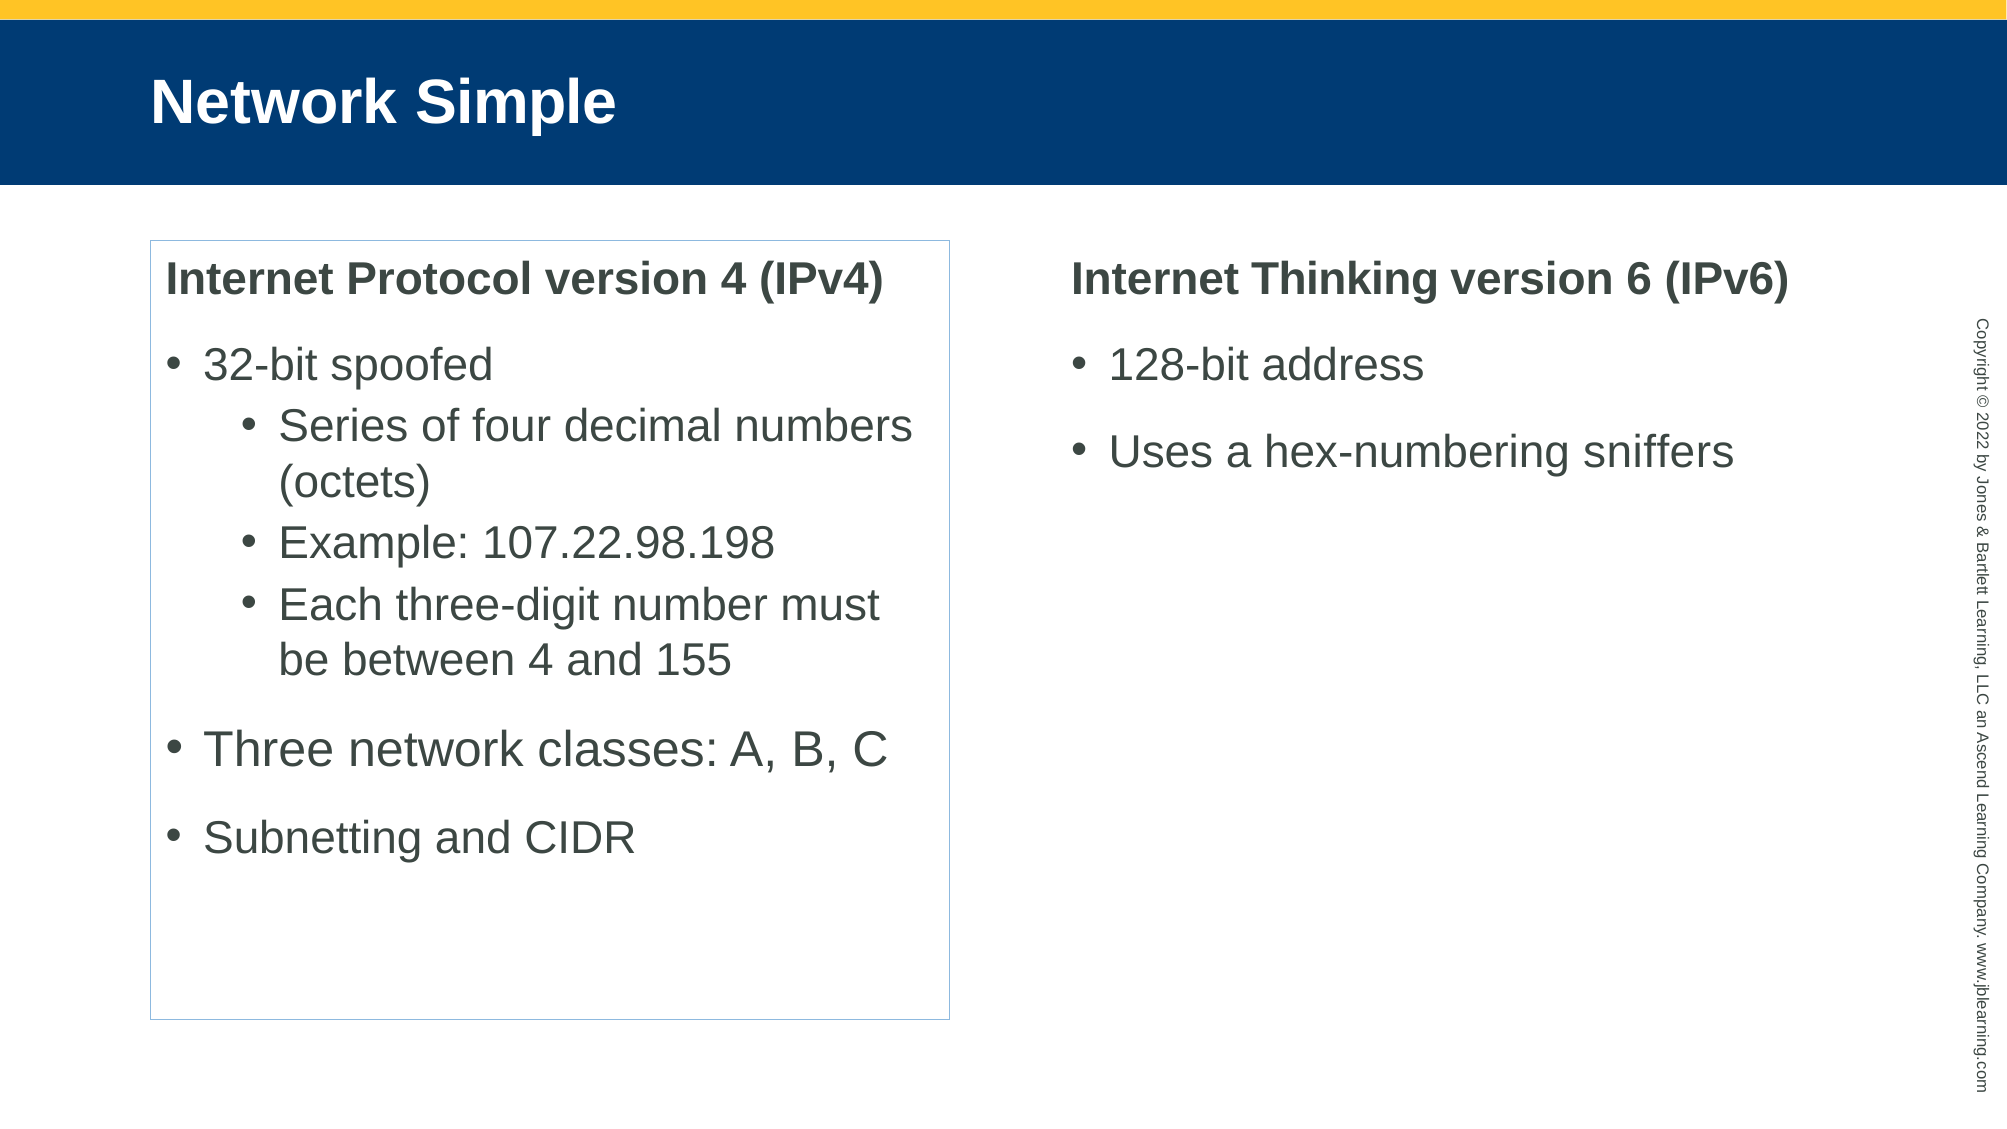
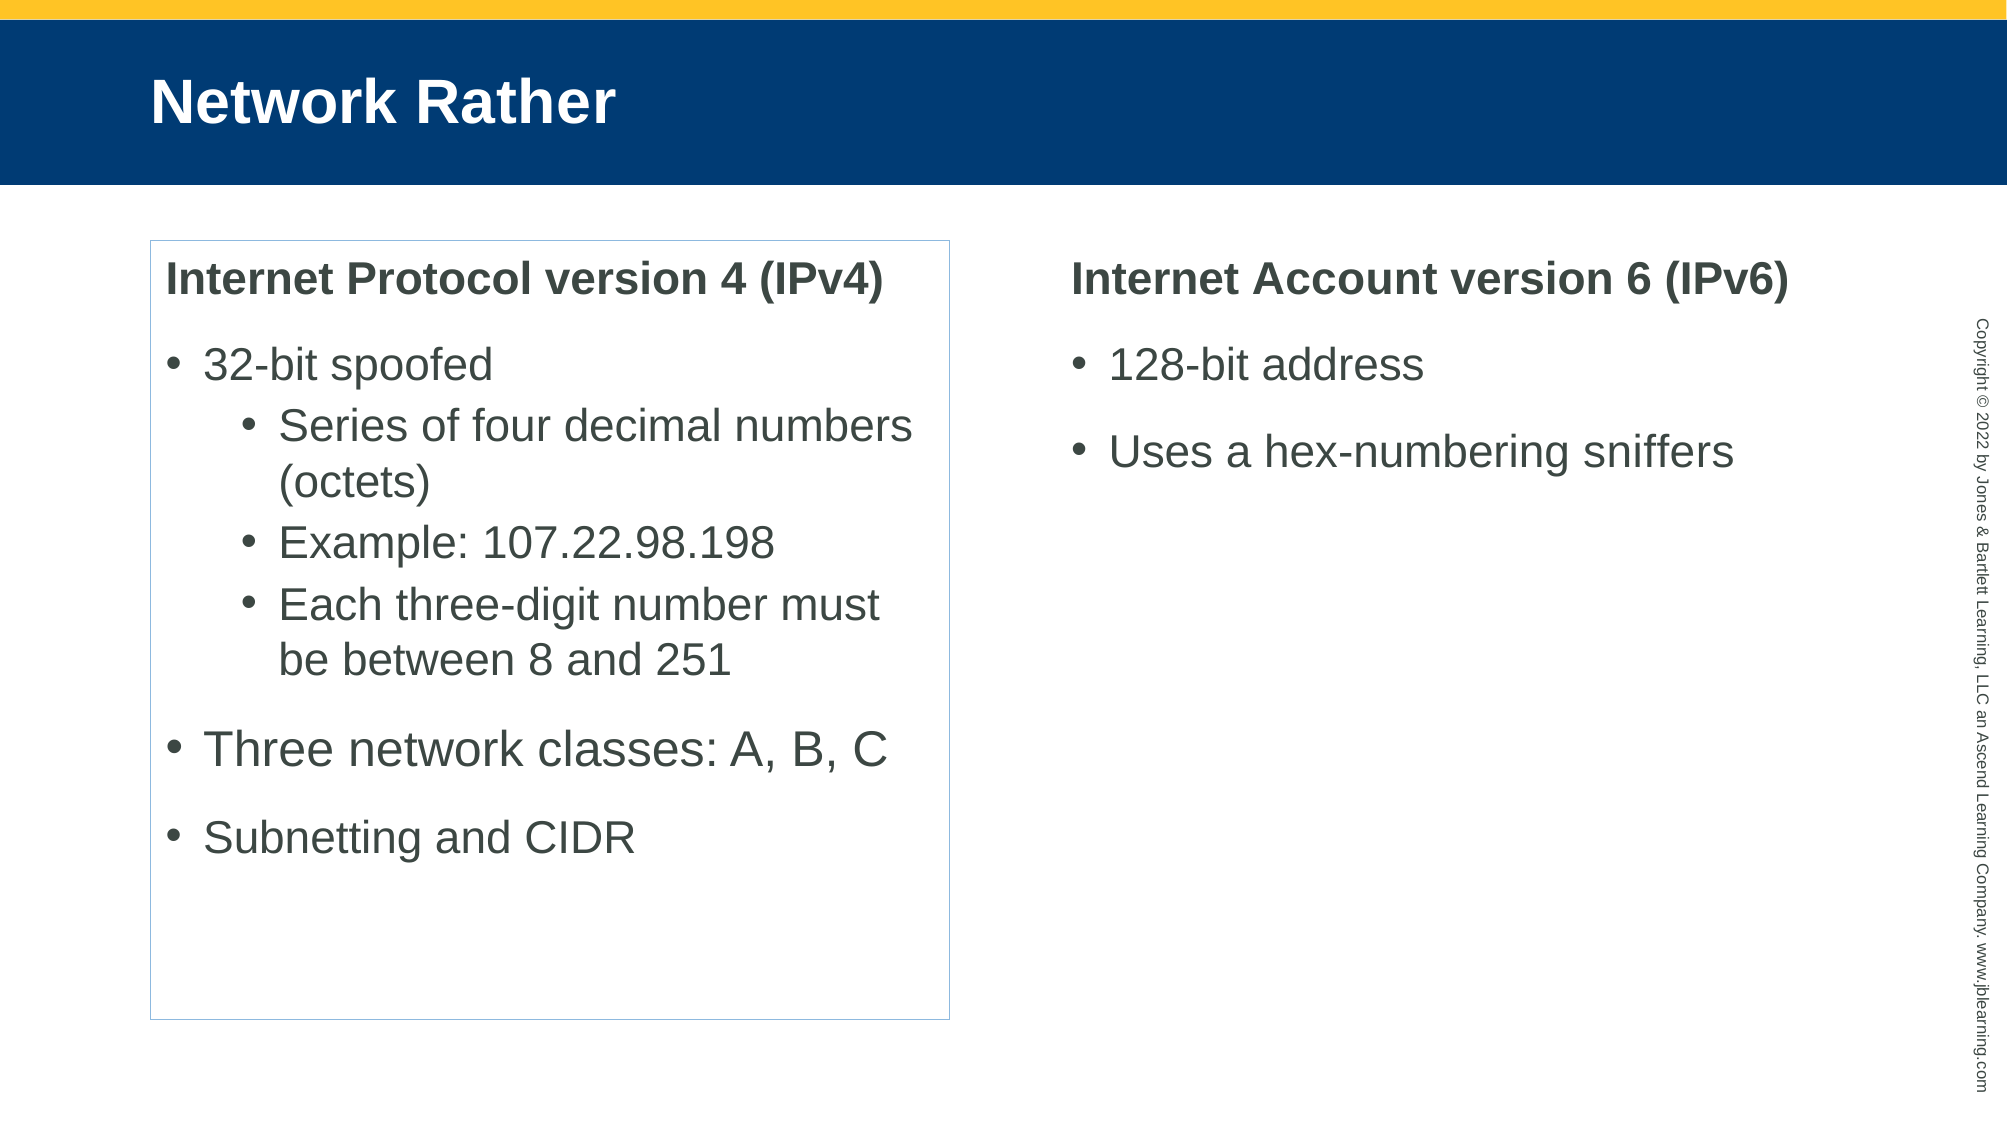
Simple: Simple -> Rather (516, 103)
Thinking: Thinking -> Account (1345, 279)
between 4: 4 -> 8 (541, 660)
155: 155 -> 251 (694, 660)
